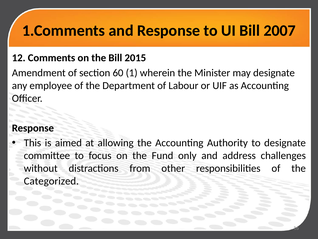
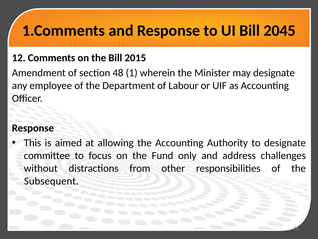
2007: 2007 -> 2045 (280, 31)
60: 60 -> 48 (118, 73)
Categorized: Categorized -> Subsequent (51, 181)
